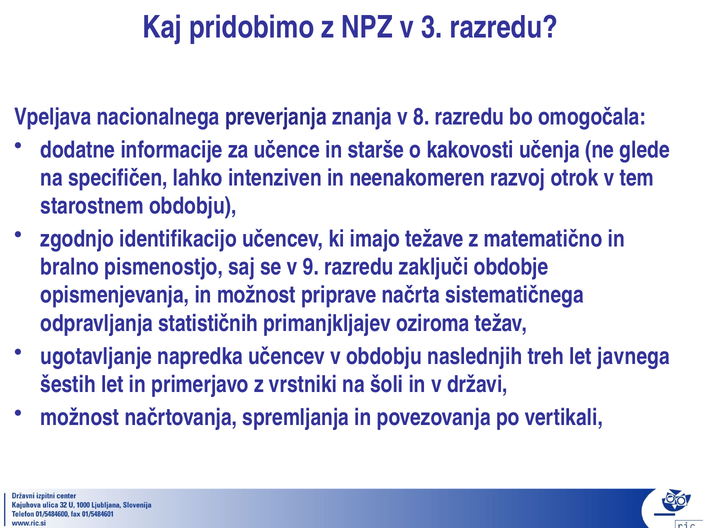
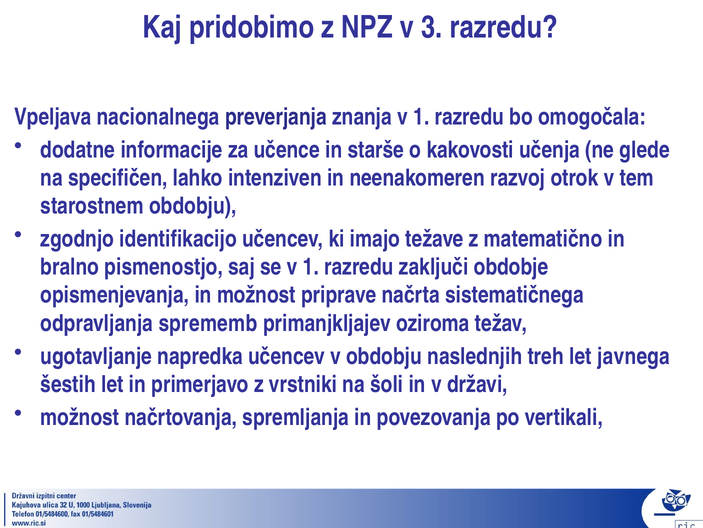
znanja v 8: 8 -> 1 (421, 117)
se v 9: 9 -> 1 (311, 267)
statističnih: statističnih -> sprememb (208, 323)
